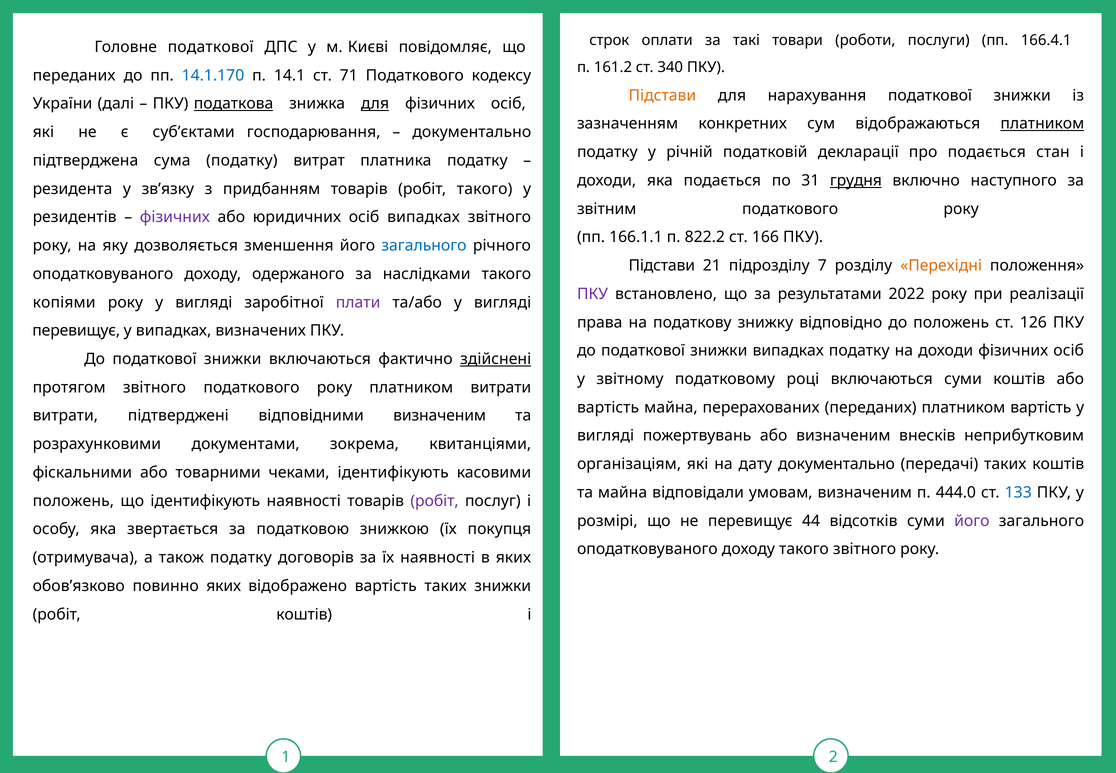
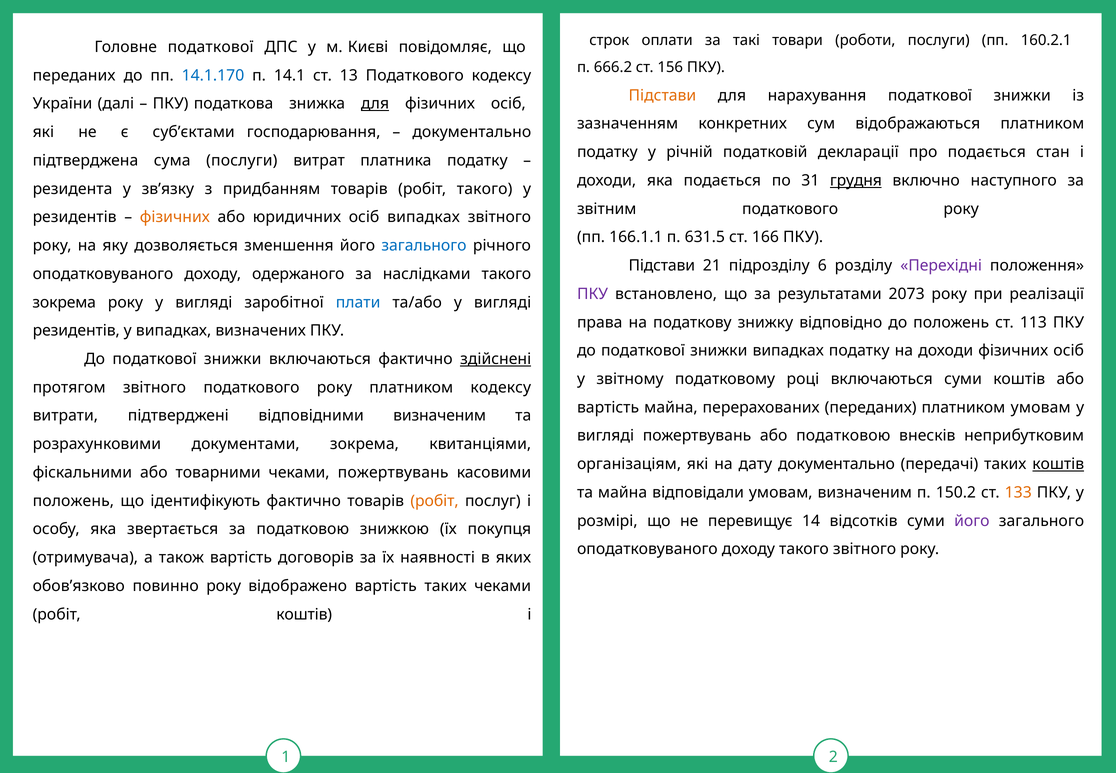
166.4.1: 166.4.1 -> 160.2.1 (1046, 40)
161.2: 161.2 -> 666.2 (613, 67)
340: 340 -> 156 (670, 67)
71: 71 -> 13 (349, 75)
податкова underline: present -> none (234, 104)
платником underline: present -> none (1042, 124)
сума податку: податку -> послуги (242, 160)
фізичних colour: purple -> orange (175, 217)
822.2: 822.2 -> 631.5 (705, 237)
7: 7 -> 6 (822, 265)
Перехідні colour: orange -> purple (941, 265)
2022: 2022 -> 2073 (907, 294)
копіями: копіями -> зокрема (64, 302)
плати colour: purple -> blue (358, 302)
126: 126 -> 113 (1033, 322)
перевищує: перевищує -> резидентів (76, 331)
платником витрати: витрати -> кодексу (501, 387)
платником вартість: вартість -> умовам (1041, 407)
або визначеним: визначеним -> податковою (843, 436)
коштів underline: none -> present (1058, 464)
чеками ідентифікують: ідентифікують -> пожертвувань (393, 472)
444.0: 444.0 -> 150.2 (956, 492)
133 colour: blue -> orange (1018, 492)
ідентифікують наявності: наявності -> фактично (304, 501)
робіт colour: purple -> orange (435, 501)
44: 44 -> 14 (811, 521)
також податку: податку -> вартість (241, 557)
повинно яких: яких -> року (224, 586)
таких знижки: знижки -> чеками (503, 586)
